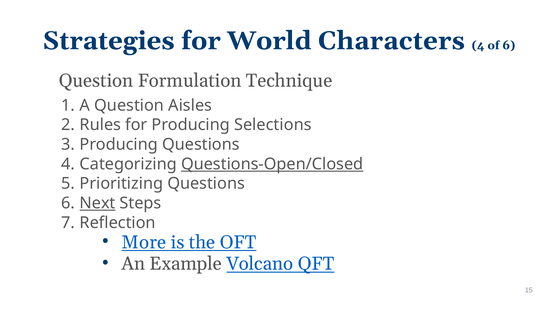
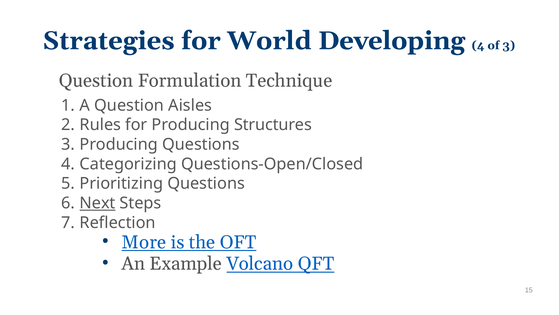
Characters: Characters -> Developing (392, 41)
of 6: 6 -> 3 (509, 45)
Selections: Selections -> Structures (273, 125)
Questions-Open/Closed underline: present -> none (272, 164)
